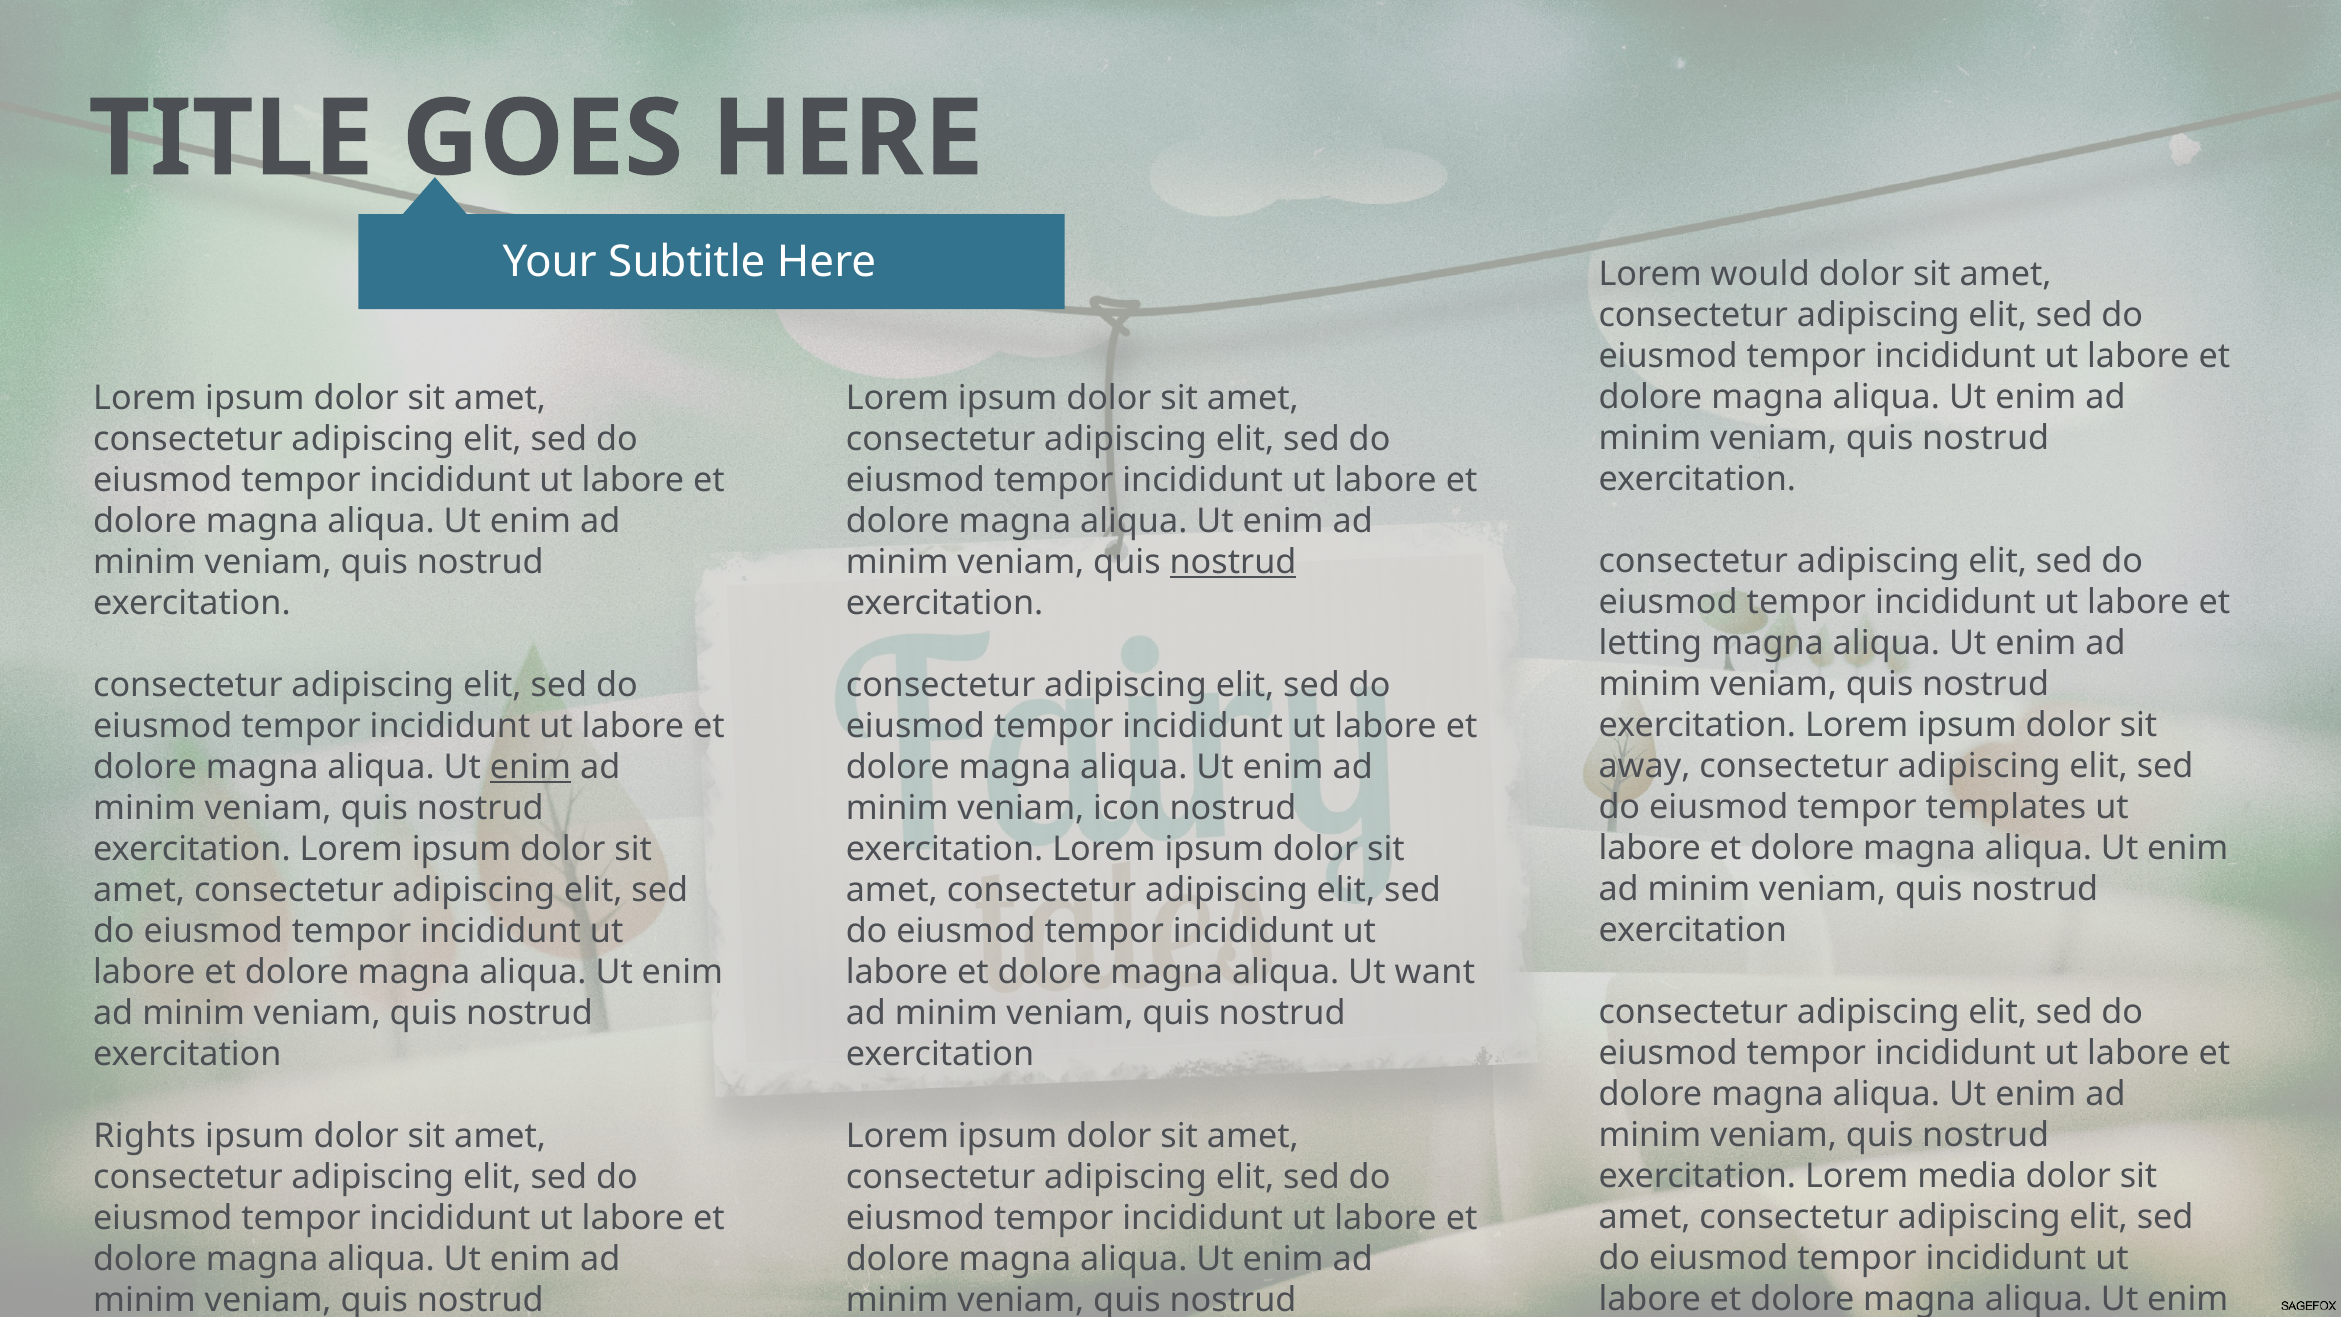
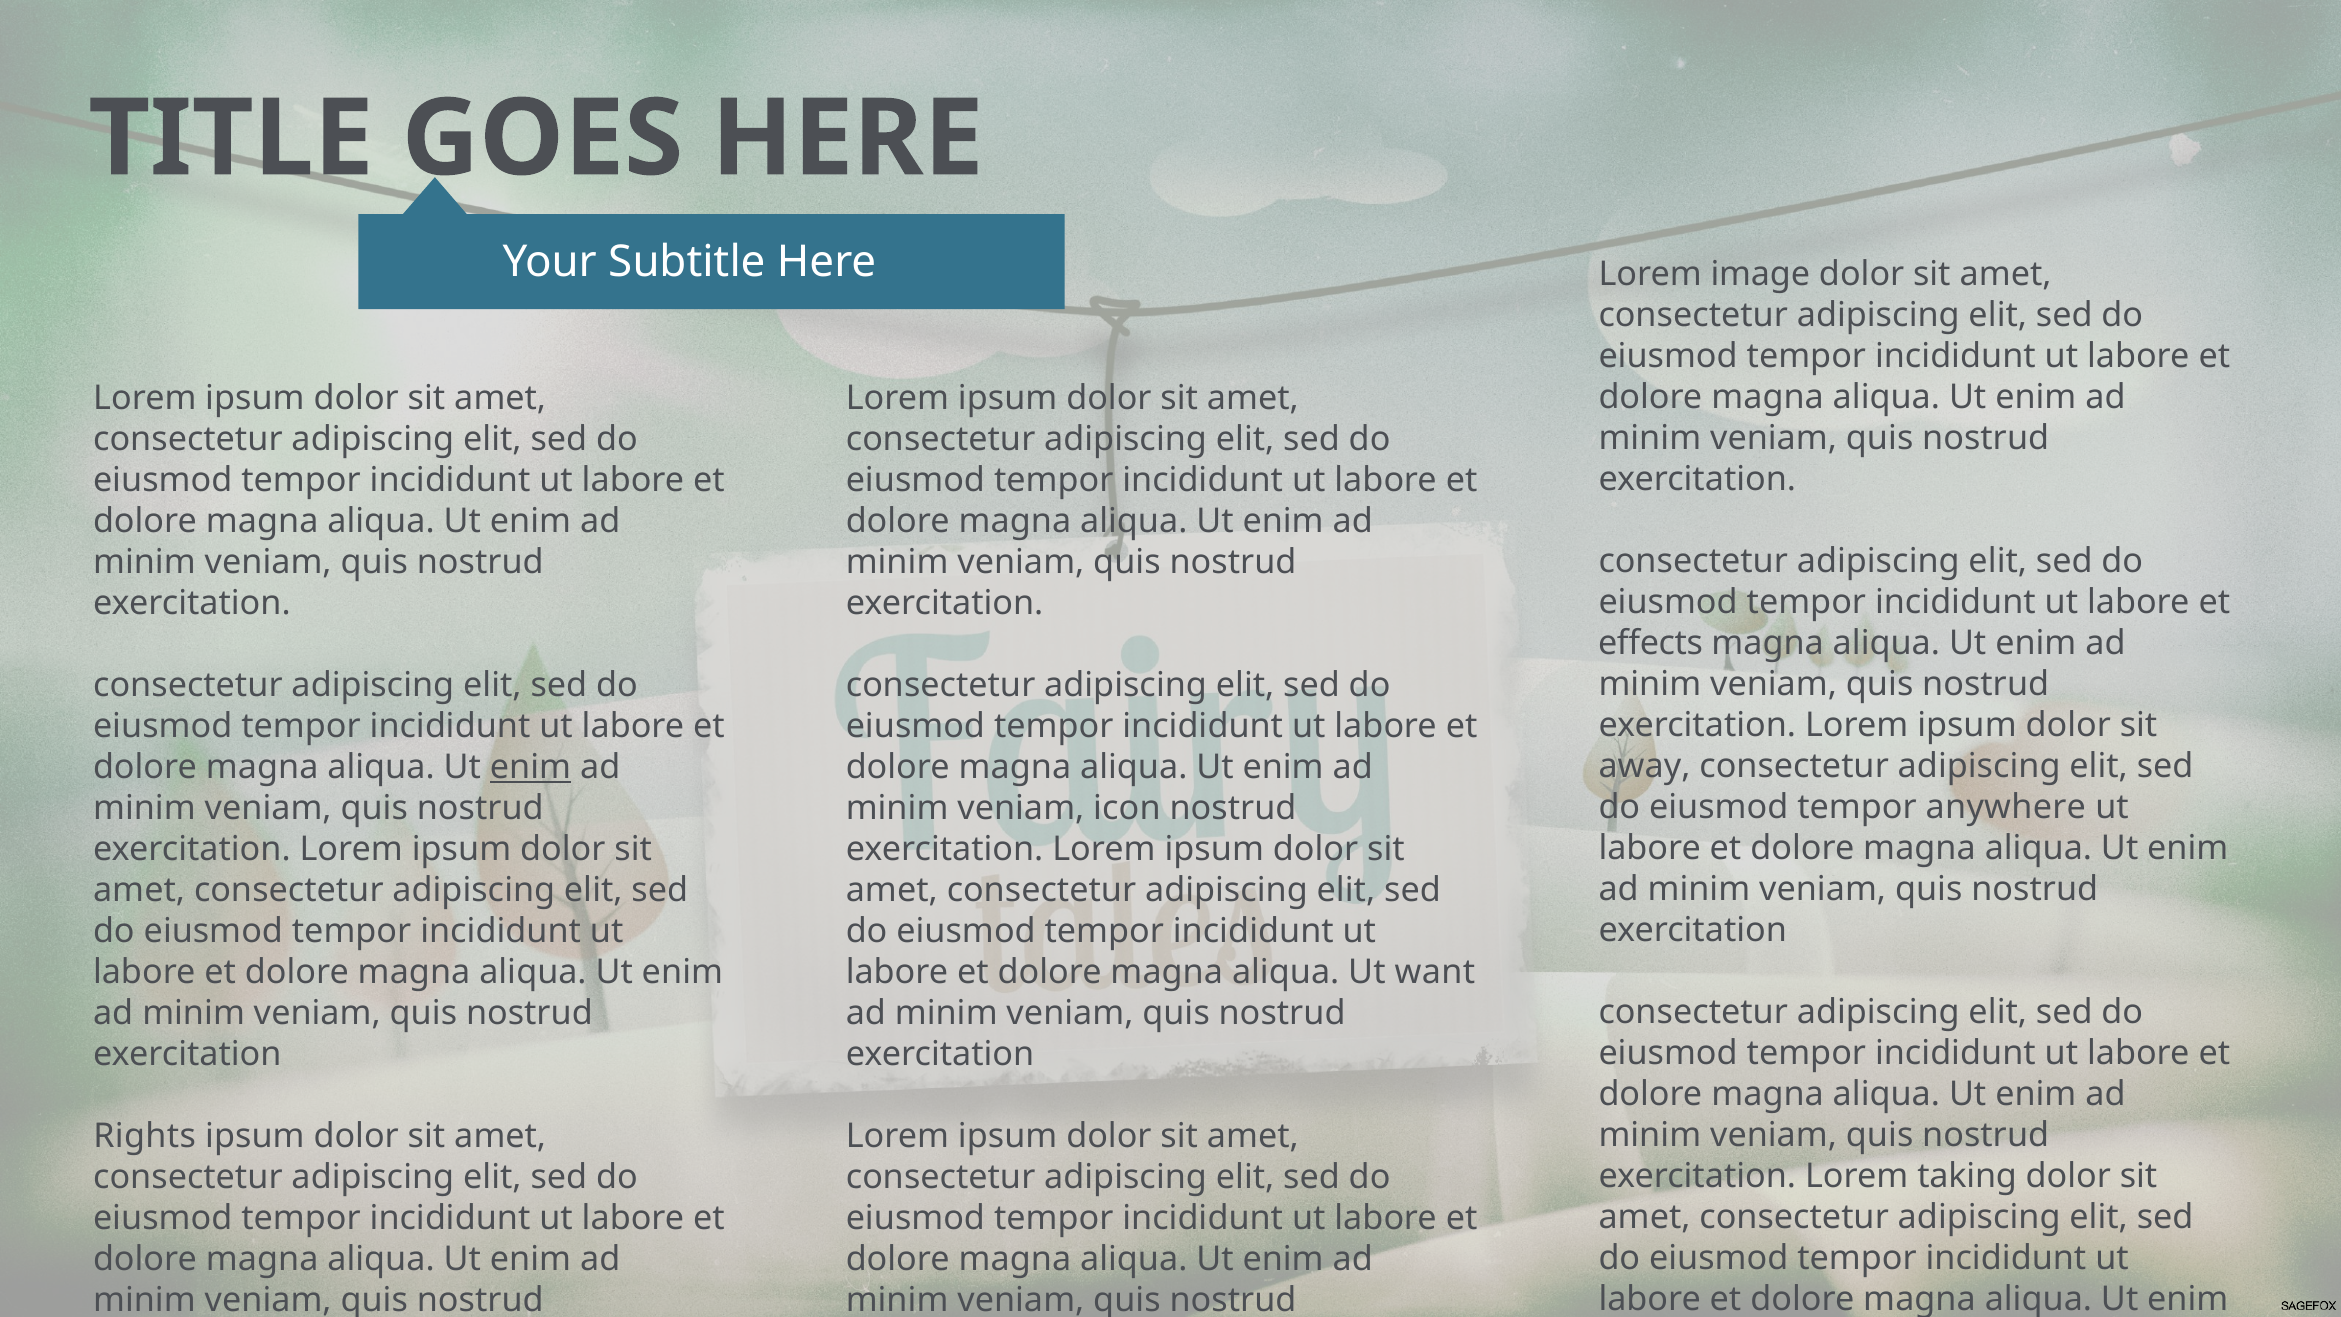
would: would -> image (1760, 274)
nostrud underline: present -> none (1233, 563)
letting: letting -> effects (1651, 643)
templates: templates -> anywhere (2006, 807)
media: media -> taking (1967, 1176)
